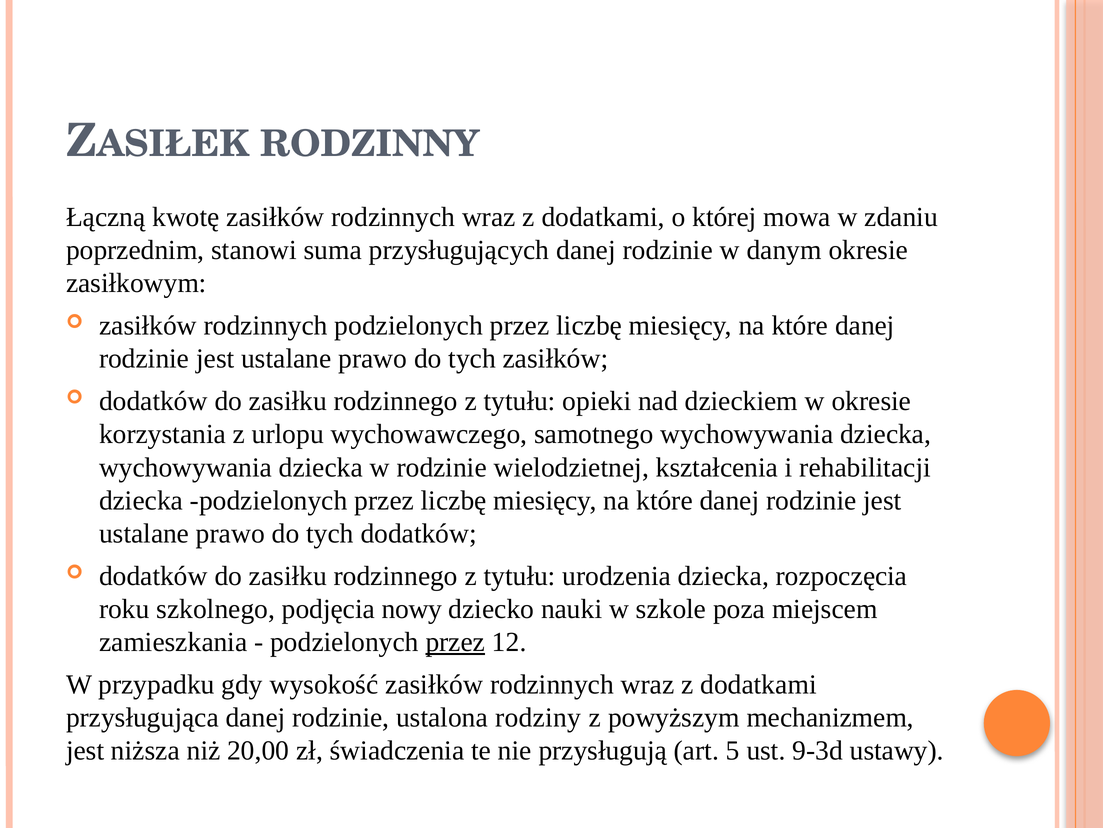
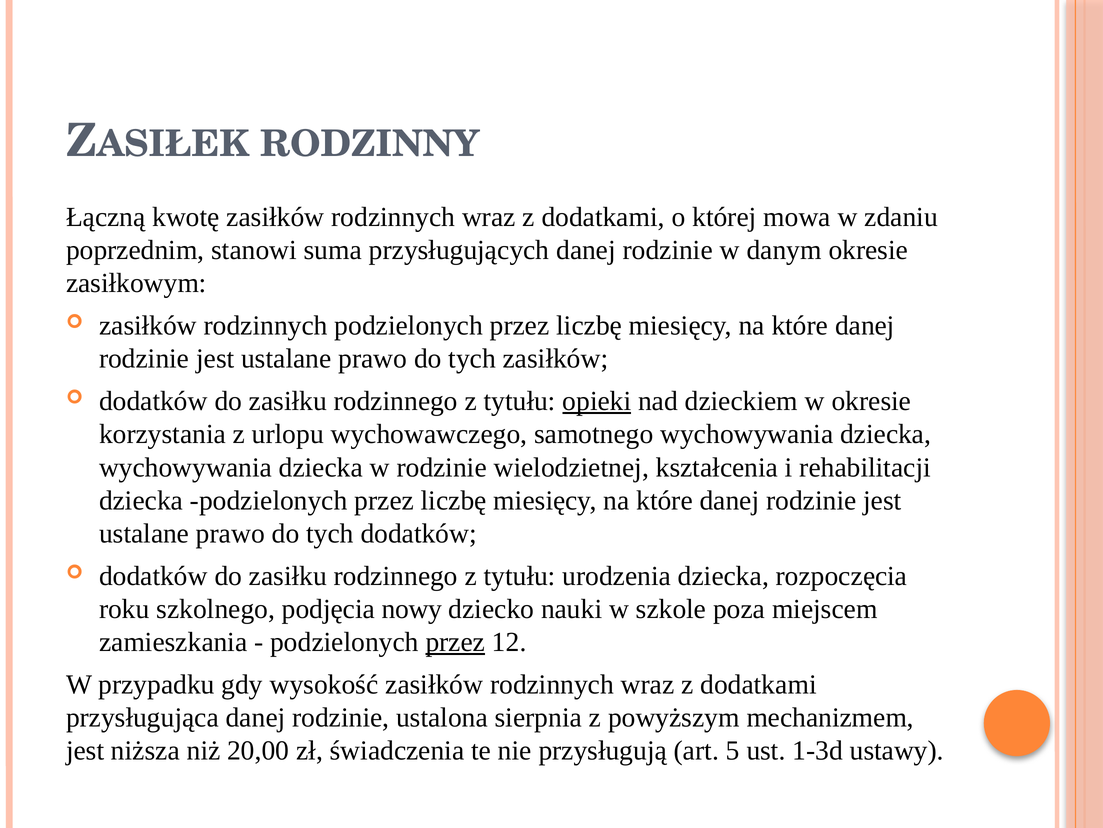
opieki underline: none -> present (597, 401)
rodziny: rodziny -> sierpnia (538, 717)
9-3d: 9-3d -> 1-3d (818, 750)
